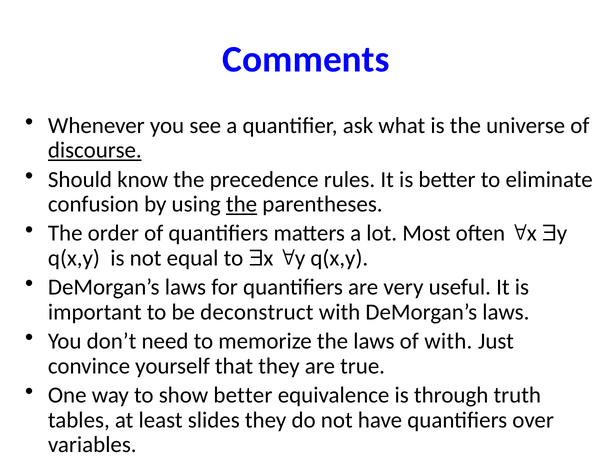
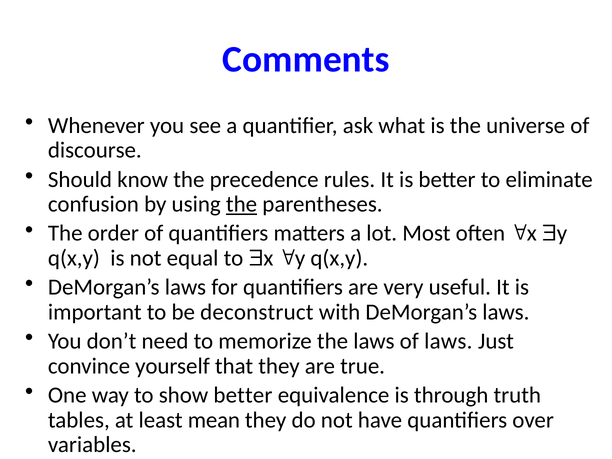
discourse underline: present -> none (95, 150)
of with: with -> laws (448, 341)
slides: slides -> mean (214, 420)
